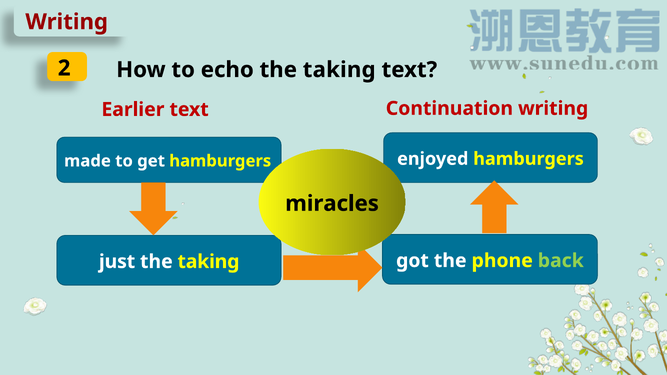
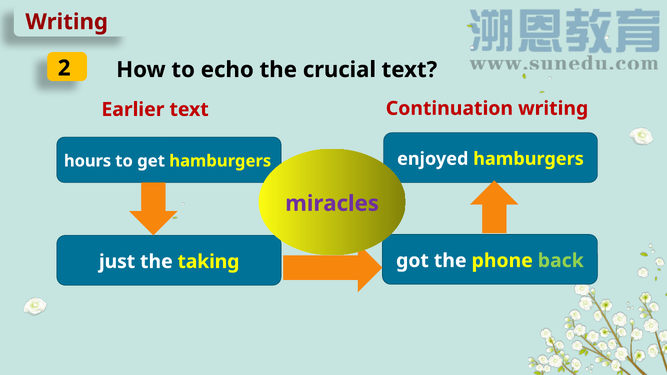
echo the taking: taking -> crucial (339, 70)
made: made -> hours (88, 161)
miracles colour: black -> purple (332, 204)
